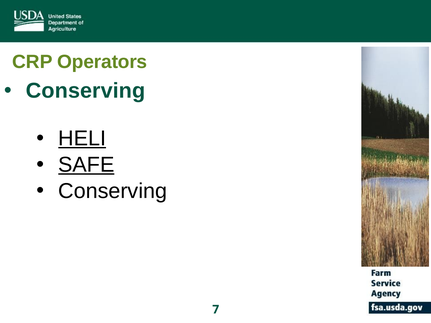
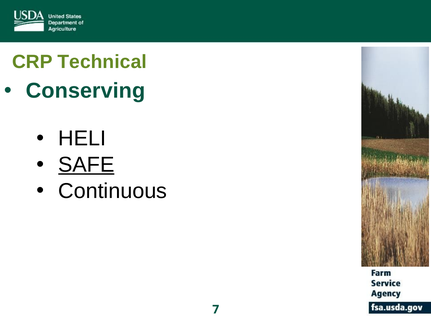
Operators: Operators -> Technical (102, 62)
HELI underline: present -> none (82, 139)
Conserving: Conserving -> Continuous (113, 191)
